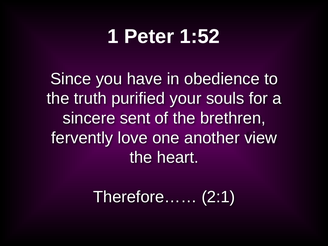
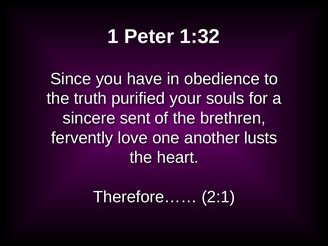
1:52: 1:52 -> 1:32 (200, 37)
view: view -> lusts (261, 138)
